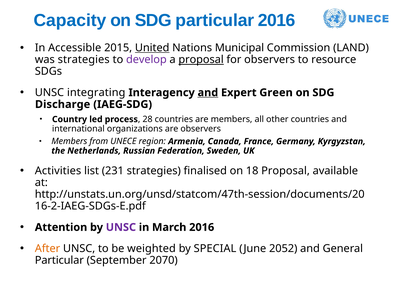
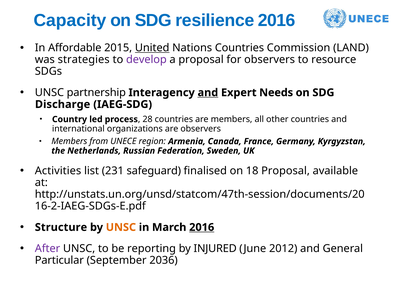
SDG particular: particular -> resilience (215, 21)
Accessible: Accessible -> Affordable (75, 48)
Nations Municipal: Municipal -> Countries (239, 48)
proposal underline: present -> none (201, 60)
integrating: integrating -> partnership (96, 93)
Green: Green -> Needs (276, 93)
231 strategies: strategies -> safeguard (154, 171)
Attention: Attention -> Structure (61, 228)
UNSC colour: purple -> orange (121, 228)
2016 underline: none -> present (202, 228)
After colour: orange -> purple (48, 249)
weighted: weighted -> reporting (152, 249)
SPECIAL: SPECIAL -> INJURED (215, 249)
2052: 2052 -> 2012 (283, 249)
2070: 2070 -> 2036 (164, 261)
